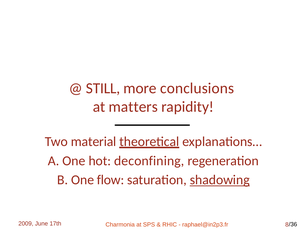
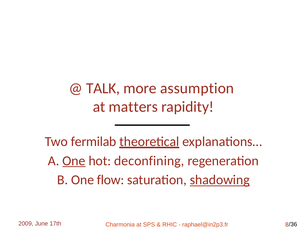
STILL: STILL -> TALK (103, 88)
conclusions: conclusions -> assumption (197, 88)
material: material -> fermilab (94, 141)
One underline: none -> present (74, 160)
